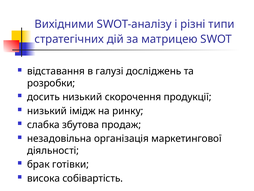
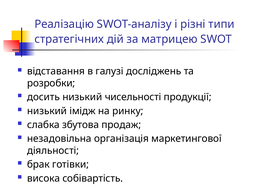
Вихідними: Вихідними -> Реалізацію (64, 24)
скорочення: скорочення -> чисельності (133, 97)
